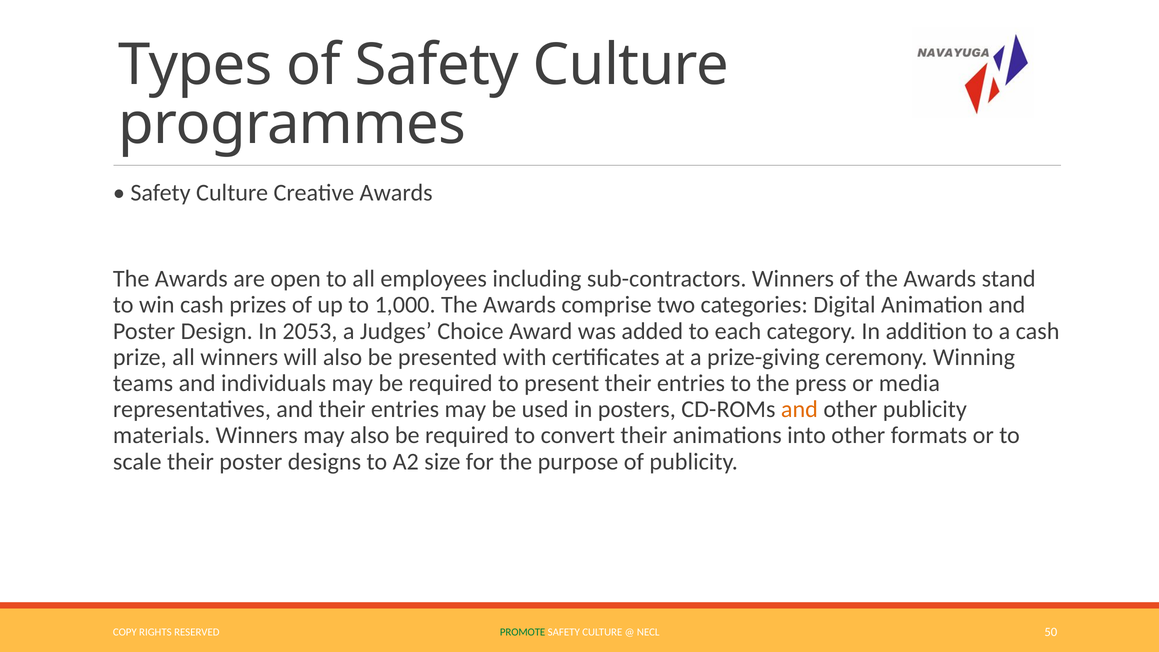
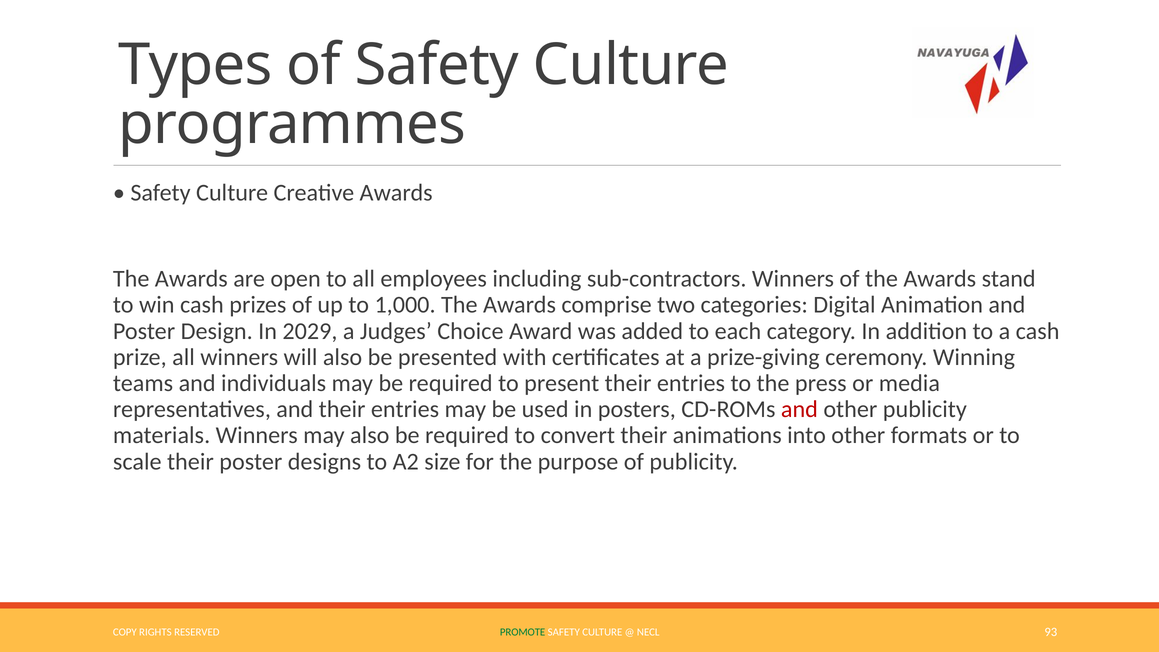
2053: 2053 -> 2029 (310, 331)
and colour: orange -> red (799, 409)
50: 50 -> 93 (1051, 632)
